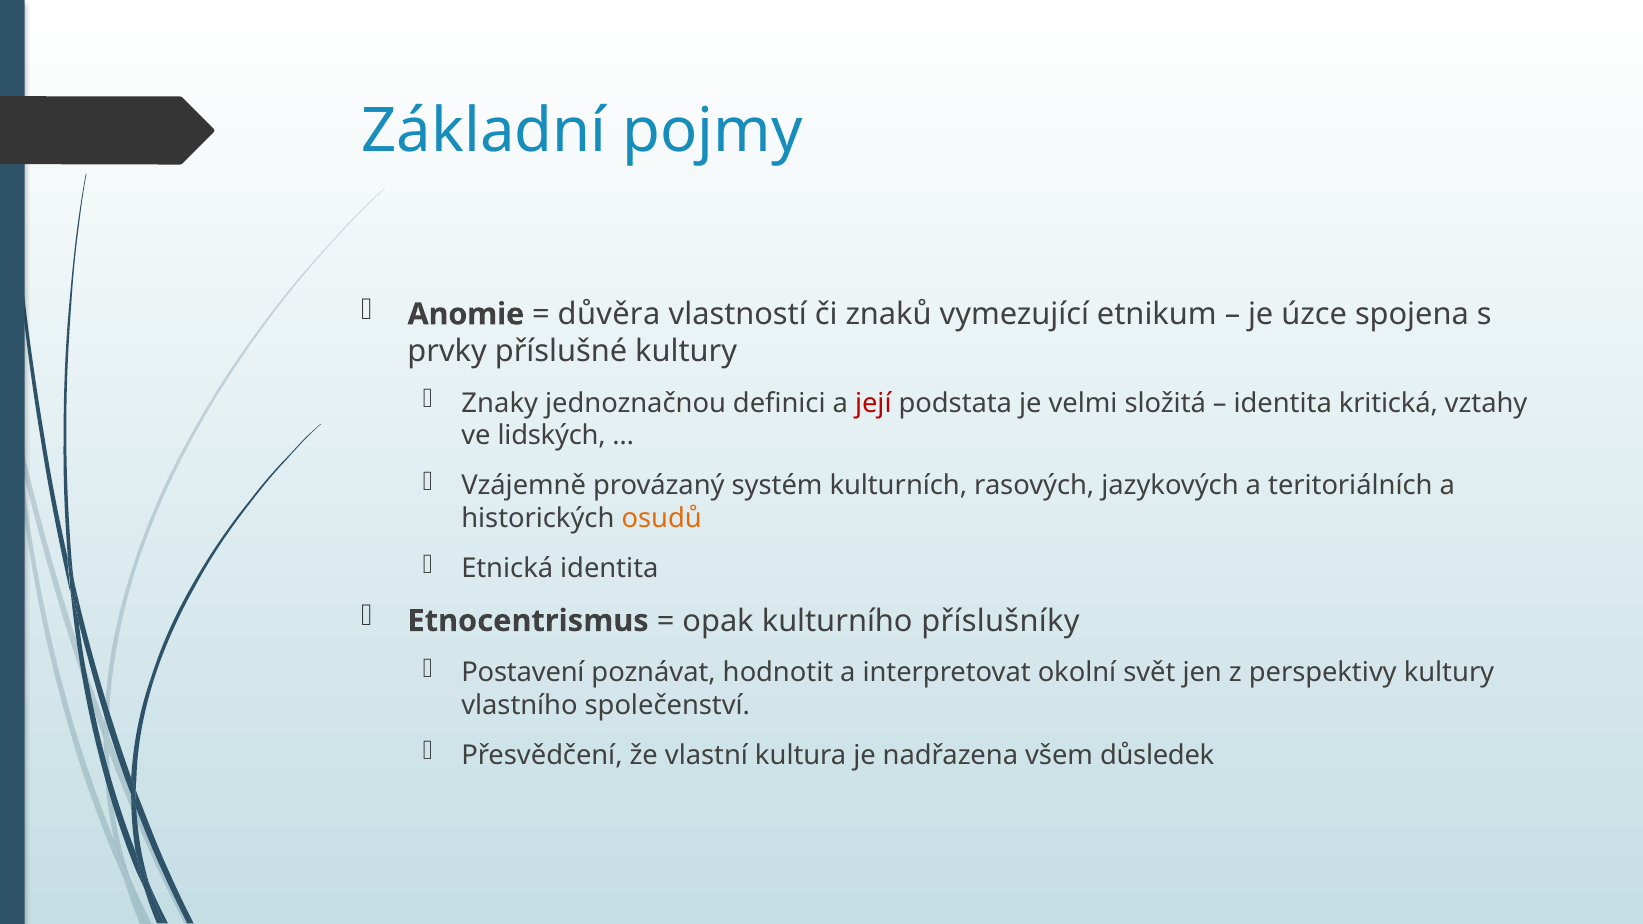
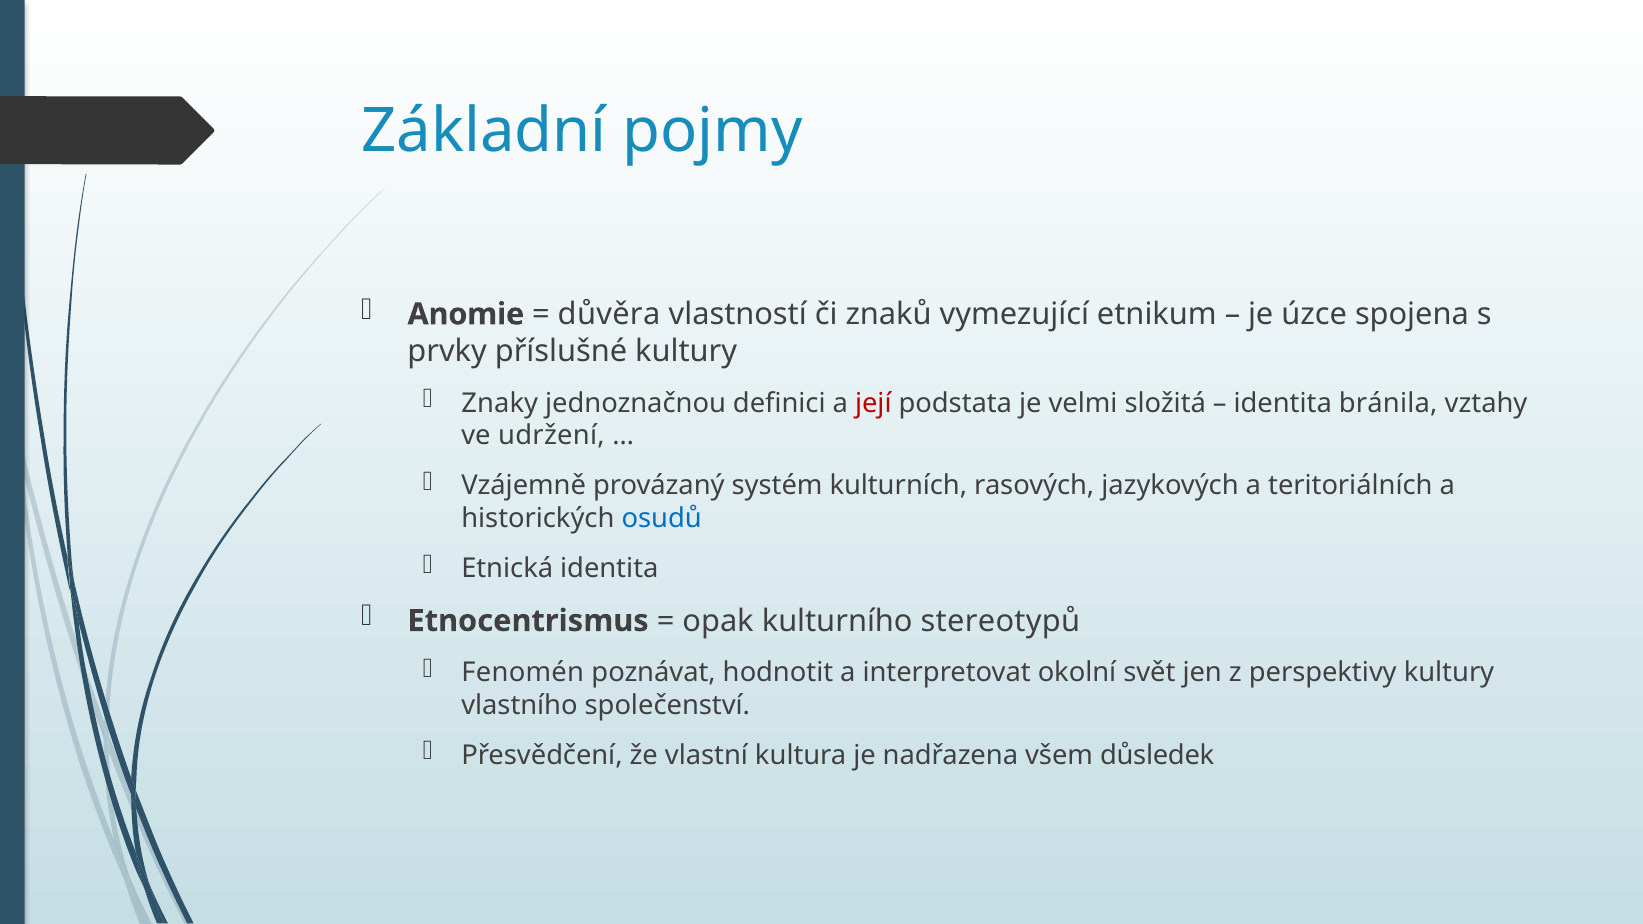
kritická: kritická -> bránila (1388, 403)
lidských: lidských -> udržení (551, 436)
osudů colour: orange -> blue (662, 519)
příslušníky: příslušníky -> stereotypů (1000, 621)
Postavení: Postavení -> Fenomén (523, 673)
